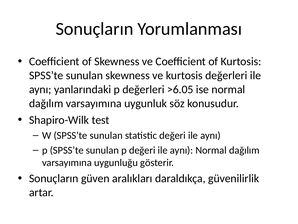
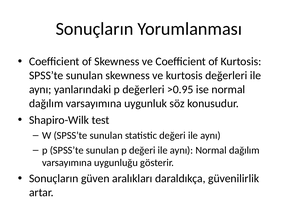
>6.05: >6.05 -> >0.95 (180, 89)
